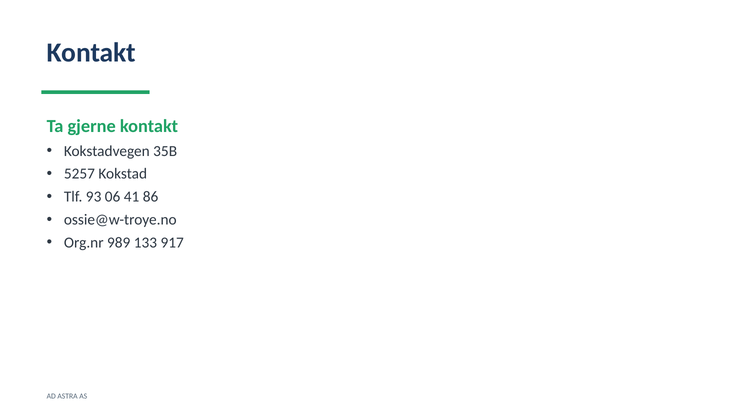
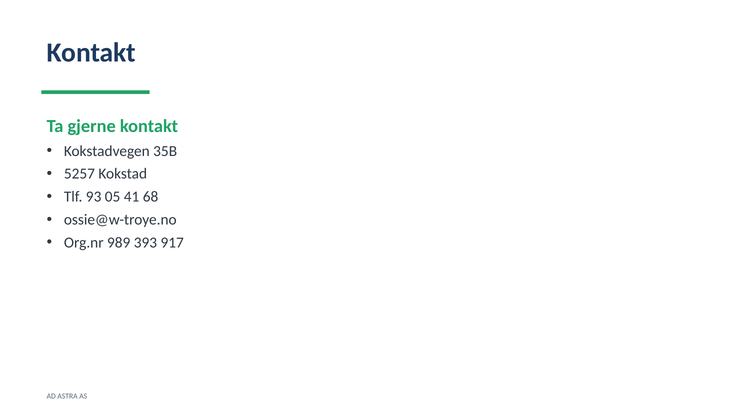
06: 06 -> 05 (113, 197)
86: 86 -> 68 (151, 197)
133: 133 -> 393 (145, 243)
